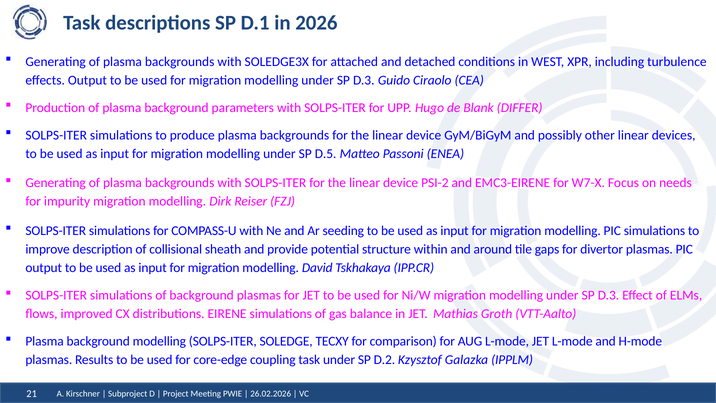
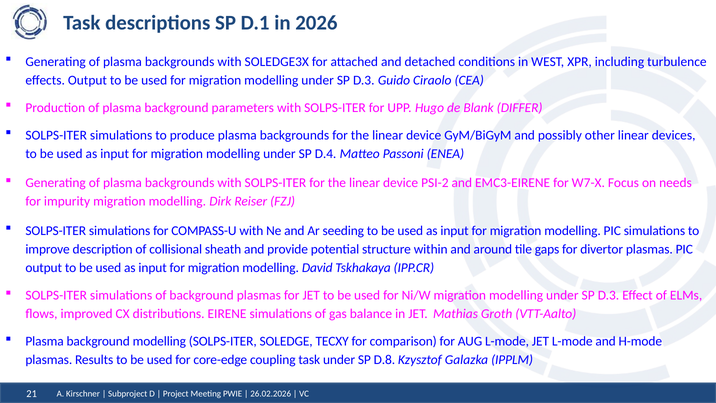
D.5: D.5 -> D.4 (326, 154)
D.2: D.2 -> D.8 (384, 360)
